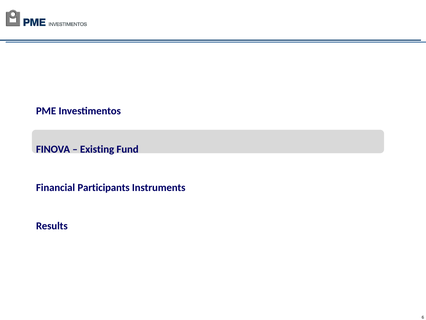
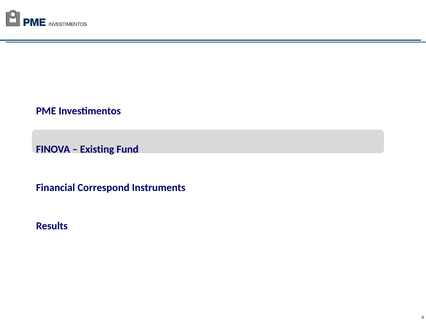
Participants: Participants -> Correspond (104, 187)
